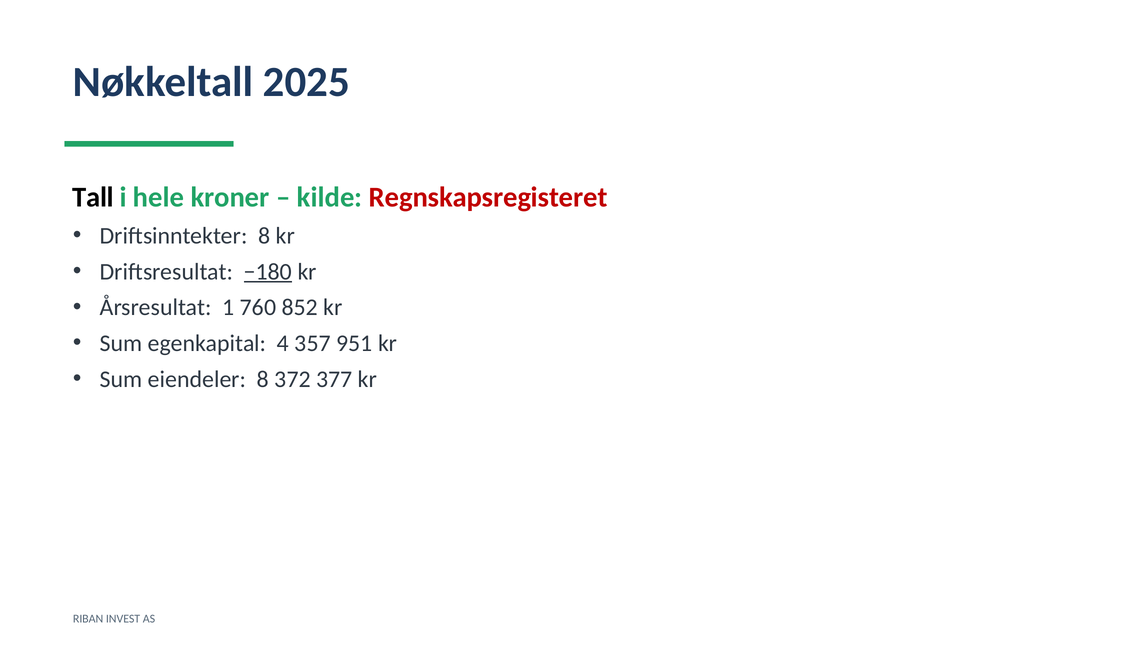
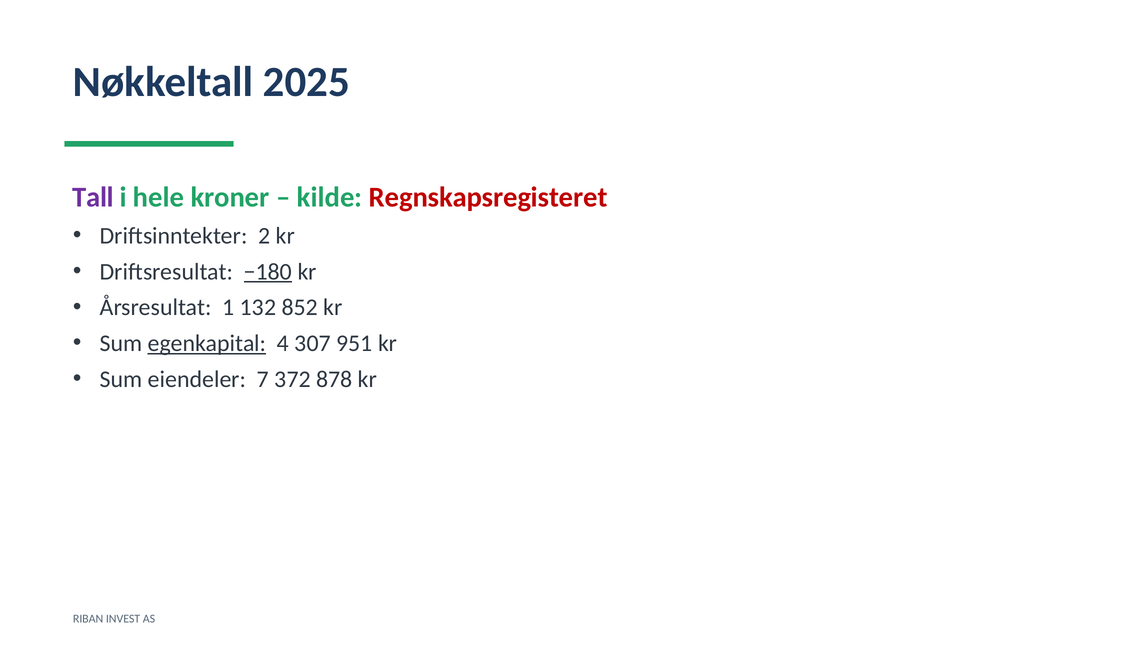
Tall colour: black -> purple (93, 197)
Driftsinntekter 8: 8 -> 2 (264, 236)
760: 760 -> 132 (258, 307)
egenkapital underline: none -> present (207, 343)
357: 357 -> 307 (313, 343)
eiendeler 8: 8 -> 7 (263, 379)
377: 377 -> 878 (334, 379)
